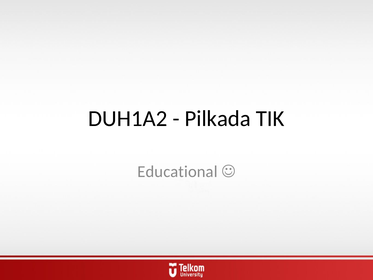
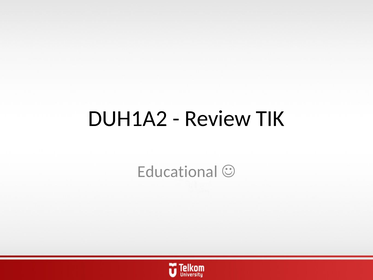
Pilkada: Pilkada -> Review (218, 118)
